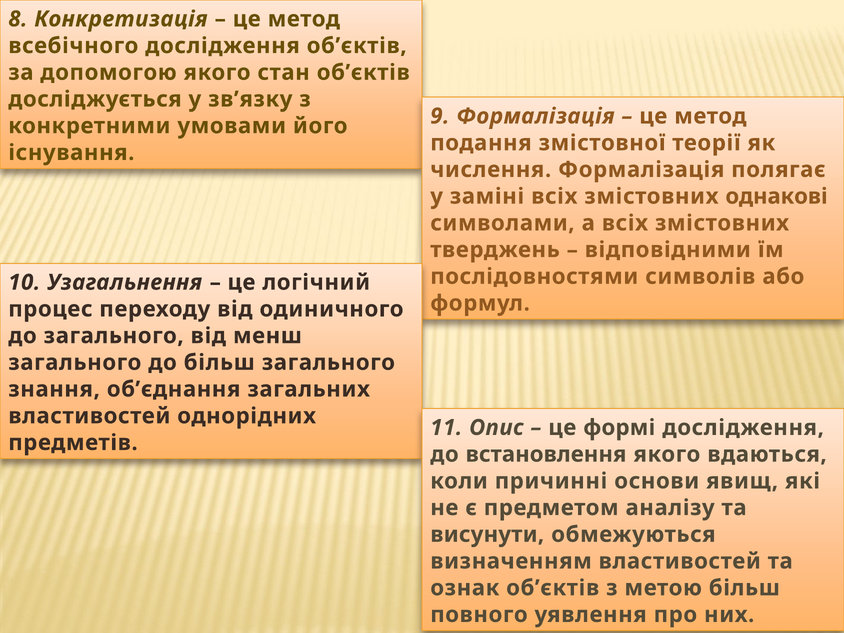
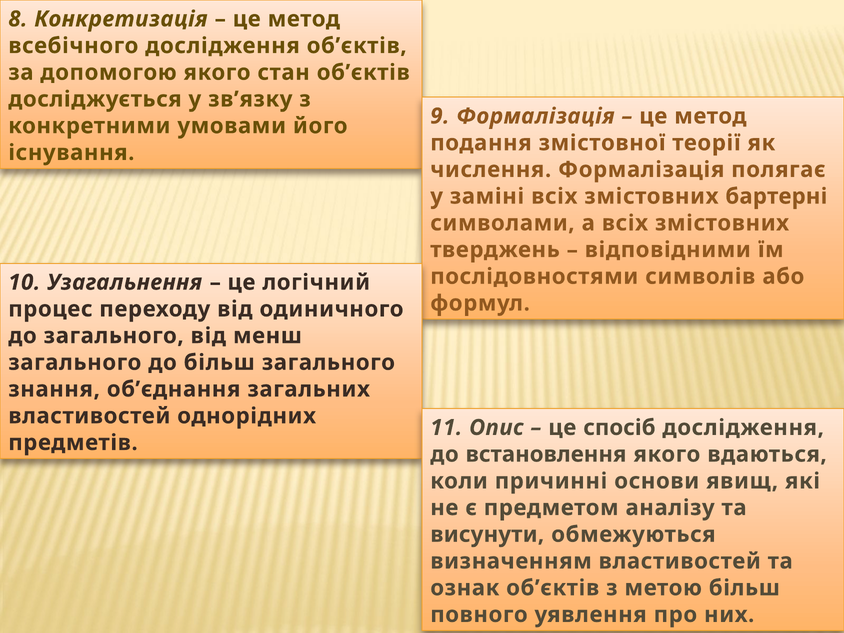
однакові: однакові -> бартерні (776, 196)
формі: формі -> спосіб (619, 428)
